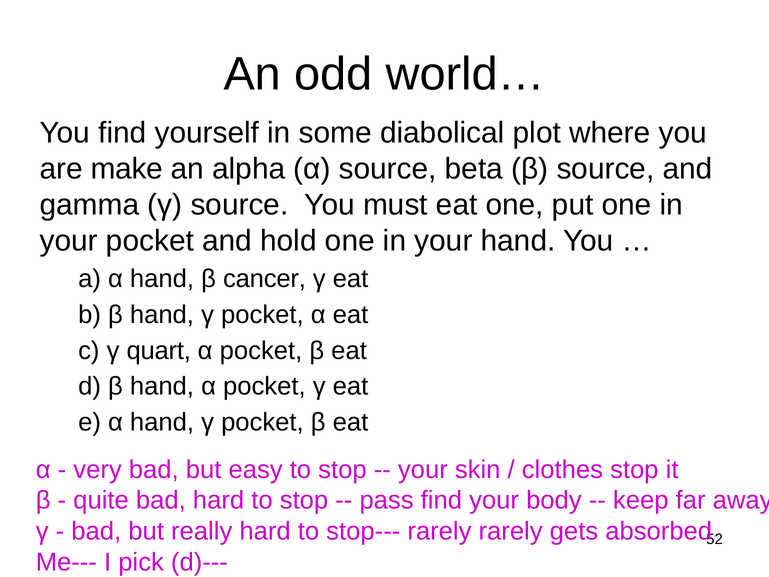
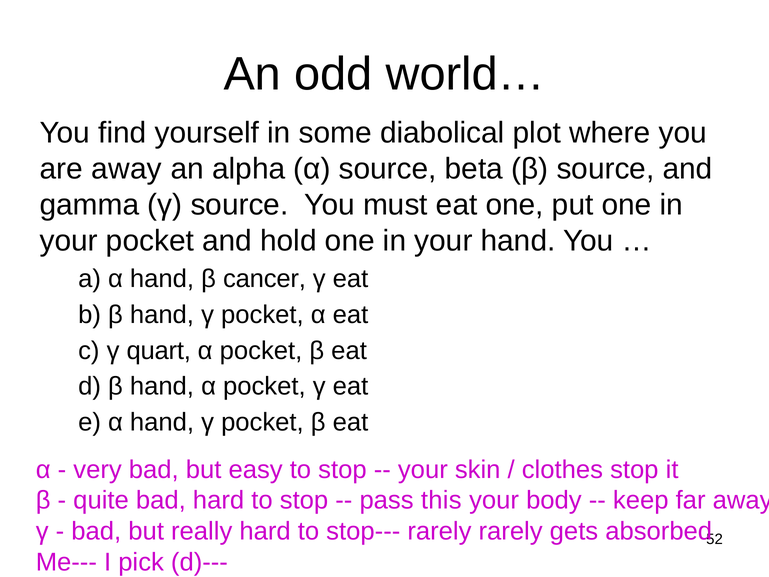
are make: make -> away (127, 169)
pass find: find -> this (441, 500)
